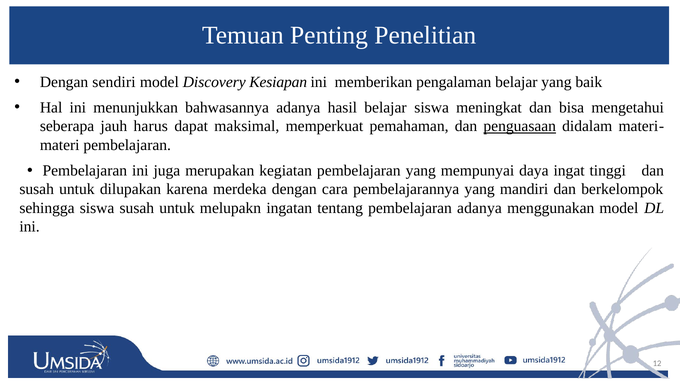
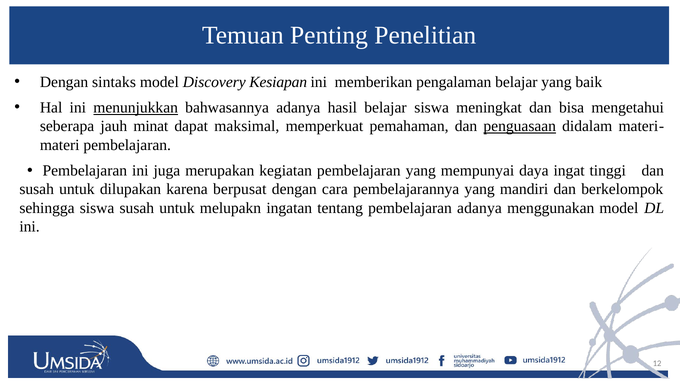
sendiri: sendiri -> sintaks (114, 82)
menunjukkan underline: none -> present (136, 108)
harus: harus -> minat (151, 126)
merdeka: merdeka -> berpusat (240, 190)
